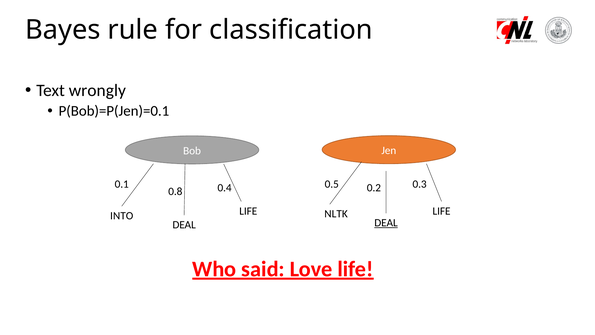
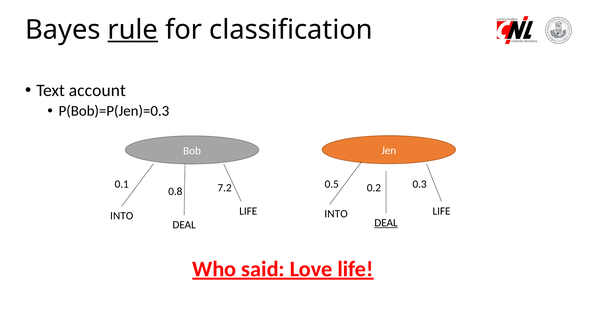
rule underline: none -> present (133, 30)
wrongly: wrongly -> account (97, 90)
P(Bob)=P(Jen)=0.1: P(Bob)=P(Jen)=0.1 -> P(Bob)=P(Jen)=0.3 (114, 111)
0.4: 0.4 -> 7.2 (225, 188)
NLTK: NLTK -> INTO (336, 214)
